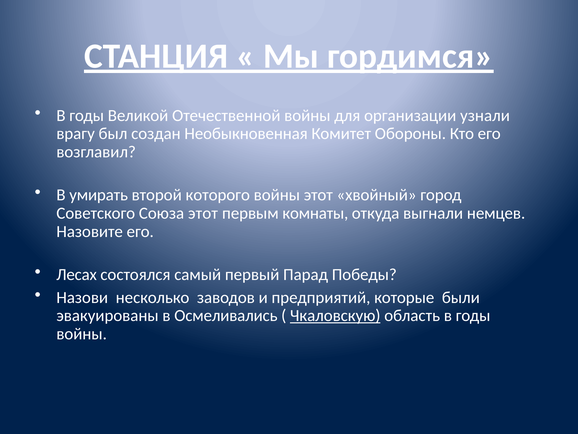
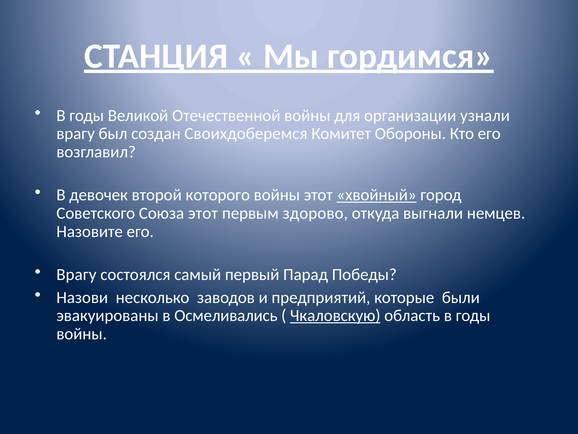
Необыкновенная: Необыкновенная -> Своихдоберемся (246, 134)
умирать: умирать -> девочек (99, 195)
хвойный underline: none -> present (377, 195)
комнаты: комнаты -> здорово (315, 213)
Лесах: Лесах -> Врагу (76, 274)
